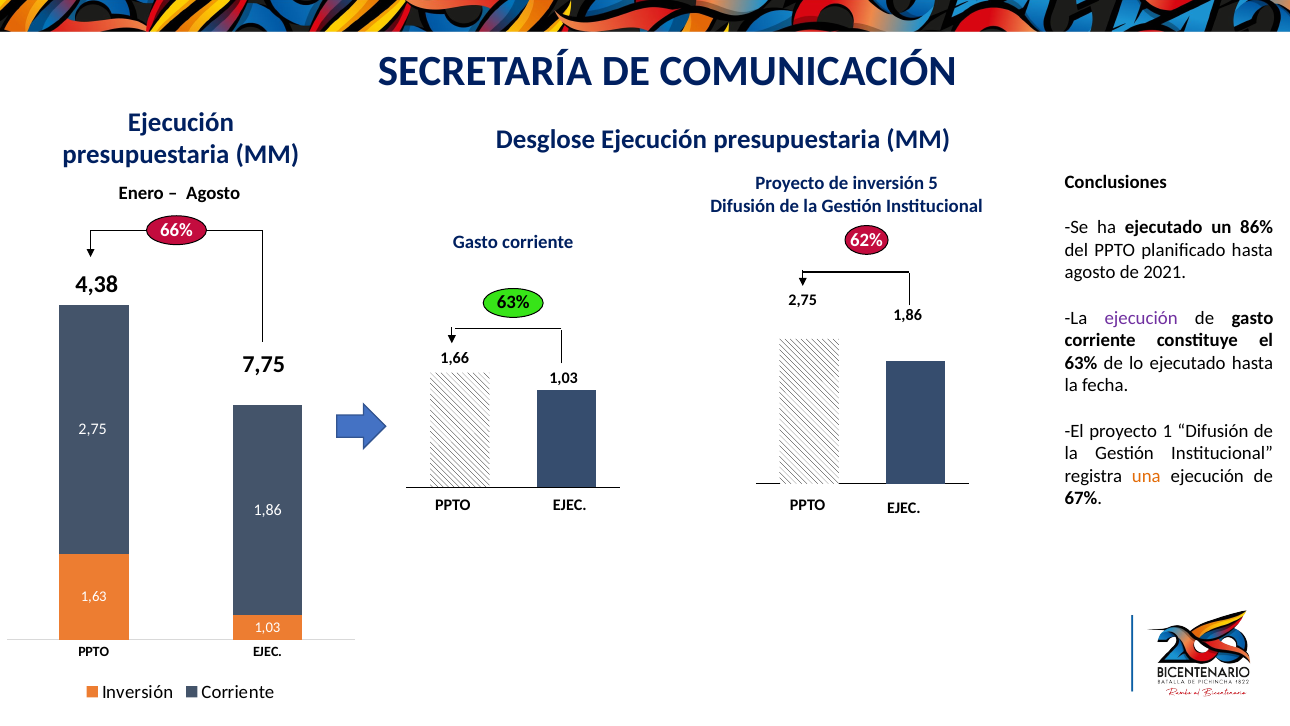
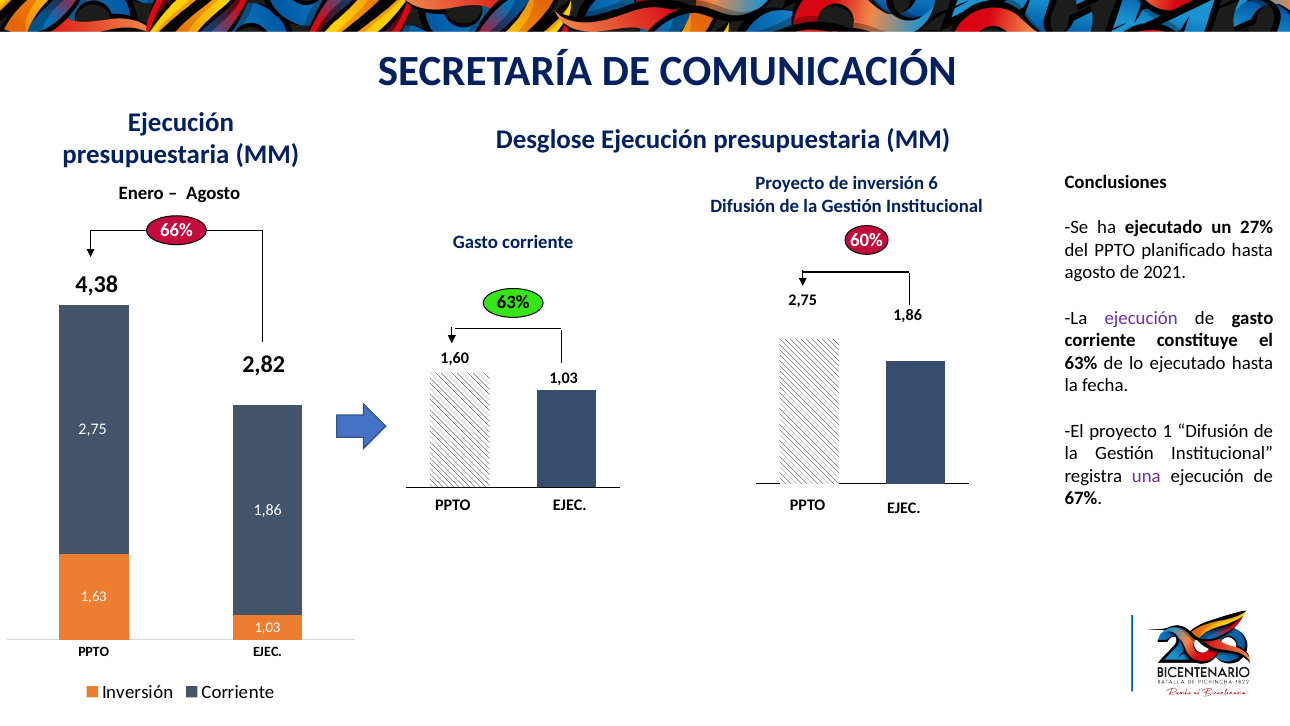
5: 5 -> 6 (933, 183)
86%: 86% -> 27% (1257, 227)
62%: 62% -> 60% (867, 240)
1,66: 1,66 -> 1,60 (455, 358)
7,75: 7,75 -> 2,82 (264, 364)
una colour: orange -> purple (1146, 476)
